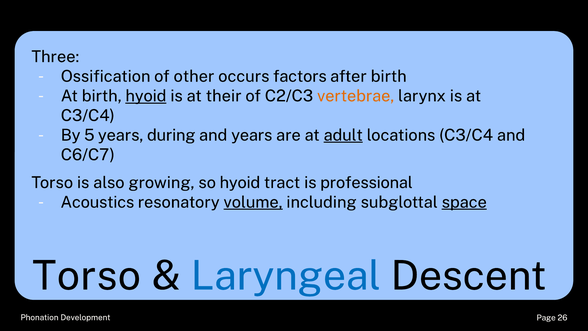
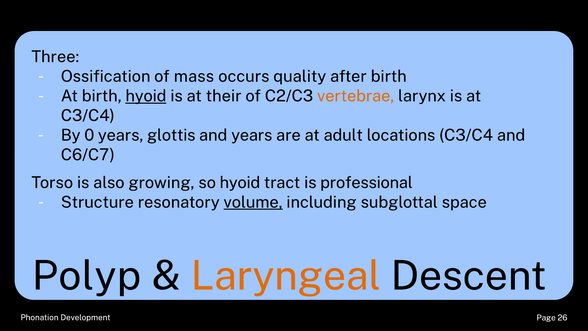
other: other -> mass (194, 76)
factors: factors -> quality (300, 76)
5: 5 -> 0 (89, 135)
during: during -> glottis (171, 135)
adult underline: present -> none (343, 135)
Acoustics: Acoustics -> Structure (97, 202)
space underline: present -> none (464, 202)
Torso: Torso -> Polyp (87, 276)
Laryngeal colour: blue -> orange (286, 276)
